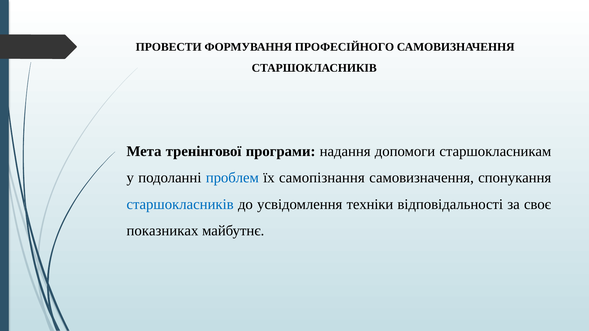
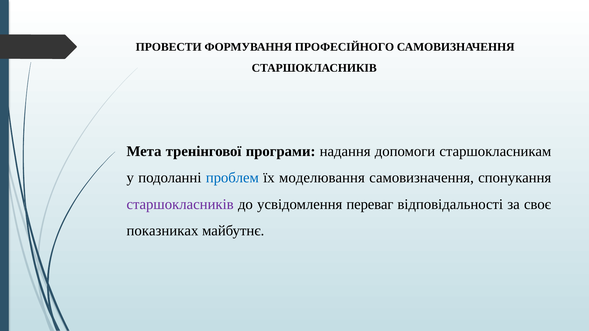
самопізнання: самопізнання -> моделювання (322, 178)
старшокласників colour: blue -> purple (180, 204)
техніки: техніки -> переваг (370, 204)
